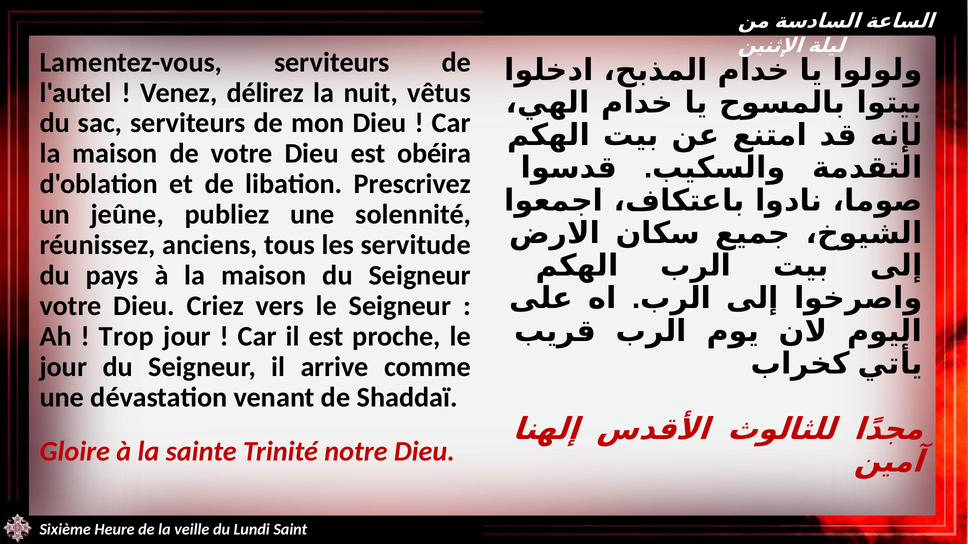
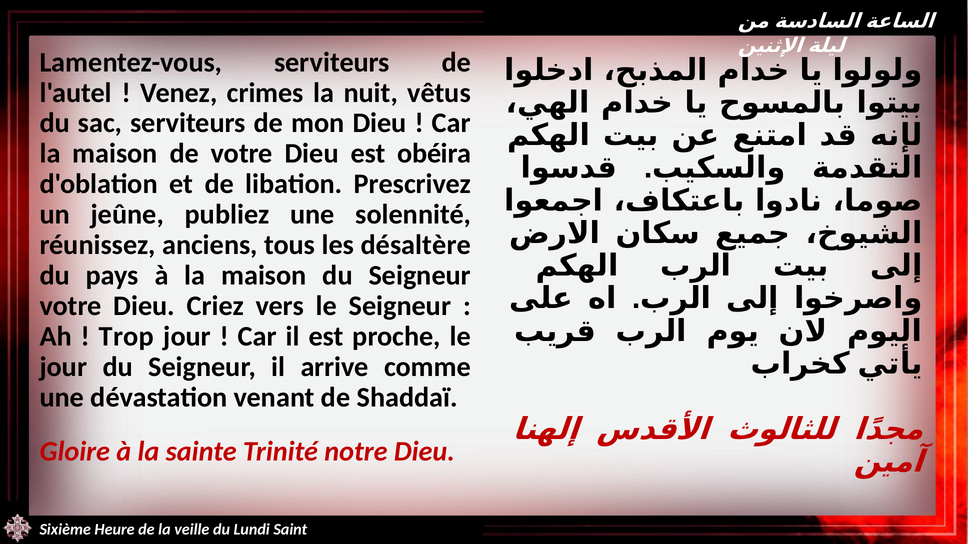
délirez: délirez -> crimes (265, 93)
servitude: servitude -> désaltère (416, 245)
